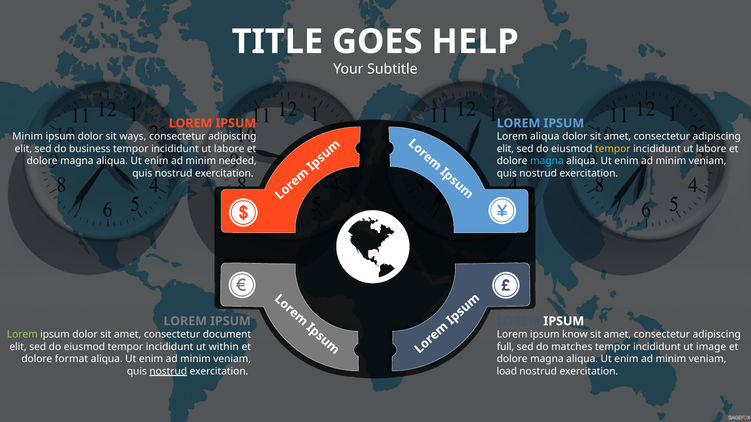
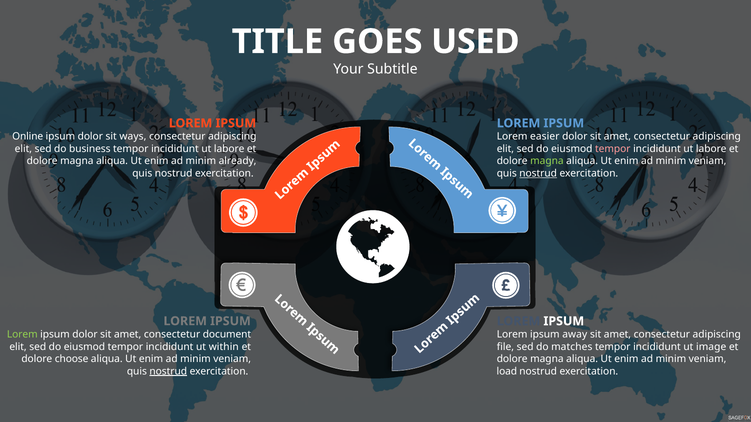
HELP: HELP -> USED (475, 42)
Minim: Minim -> Online (28, 137)
Lorem aliqua: aliqua -> easier (545, 137)
tempor colour: yellow -> pink (613, 149)
needed: needed -> already (238, 161)
magna colour: light blue -> light green (547, 161)
nostrud underline: none -> present (538, 173)
know: know -> away (575, 335)
full: full -> file (505, 347)
format: format -> choose (72, 359)
